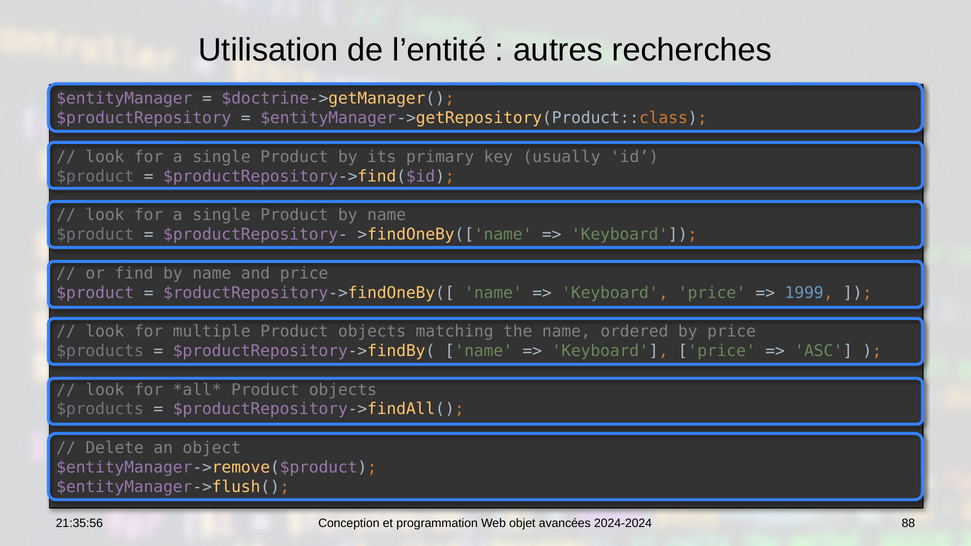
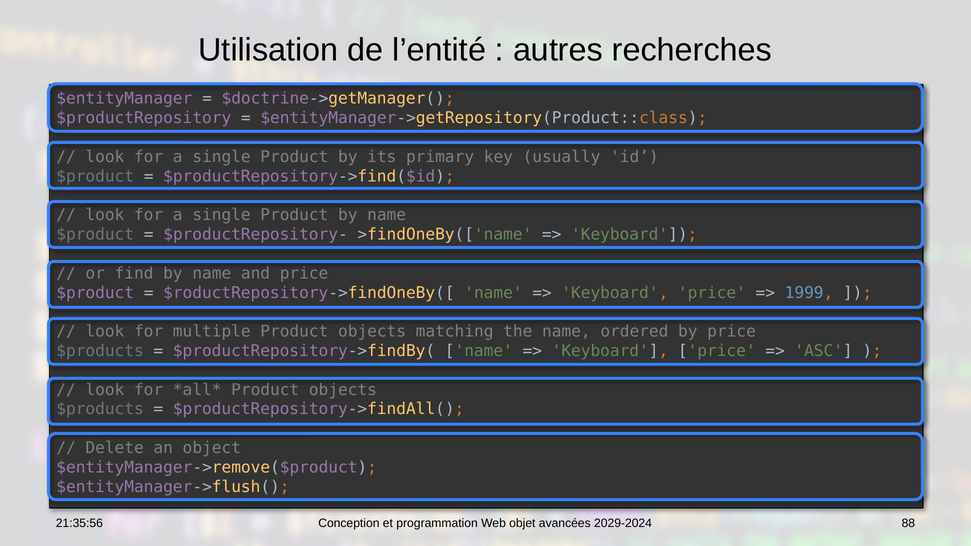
2024-2024: 2024-2024 -> 2029-2024 (623, 524)
